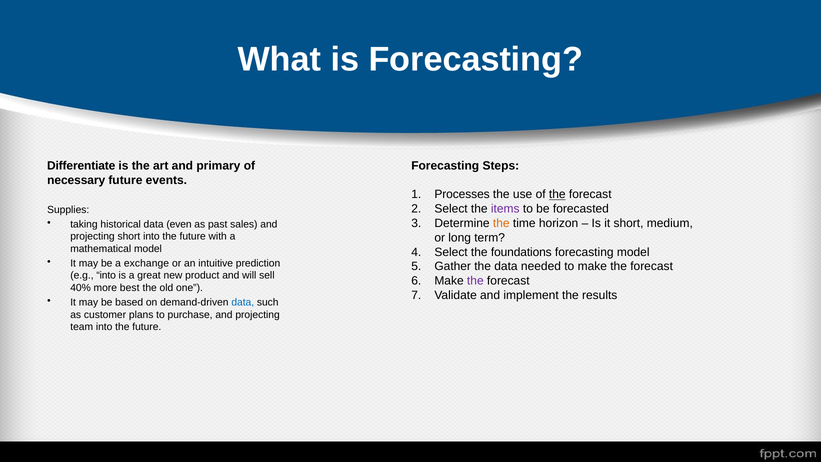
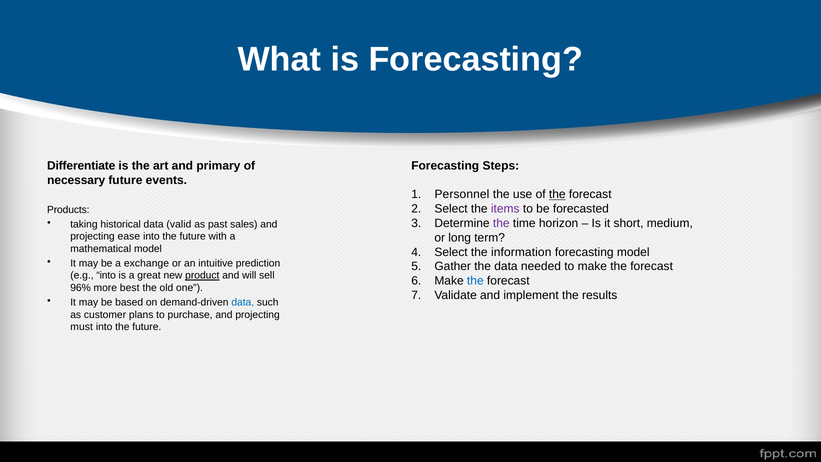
Processes: Processes -> Personnel (462, 194)
Supplies: Supplies -> Products (68, 210)
the colour: orange -> purple (501, 223)
even: even -> valid (179, 224)
projecting short: short -> ease (129, 236)
foundations: foundations -> information (521, 252)
product underline: none -> present (202, 275)
the colour: purple -> blue (475, 281)
40%: 40% -> 96% (81, 288)
team: team -> must (82, 327)
